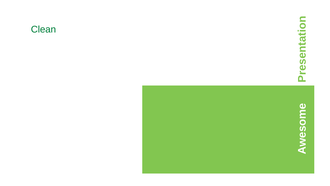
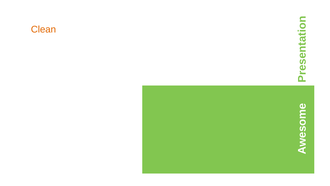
Clean colour: green -> orange (43, 30)
